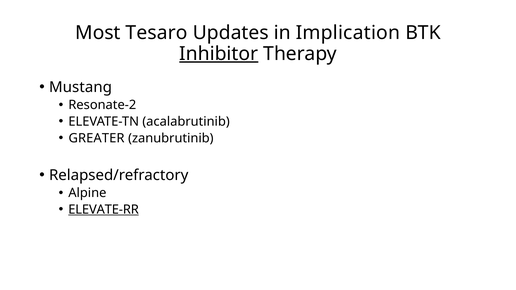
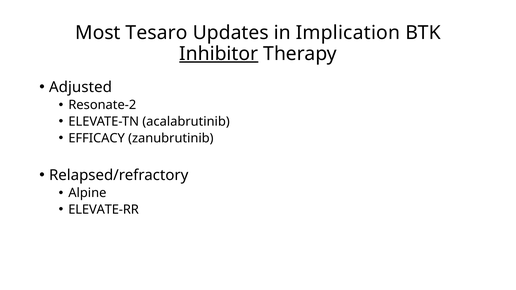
Mustang: Mustang -> Adjusted (80, 87)
GREATER: GREATER -> EFFICACY (97, 138)
ELEVATE-RR underline: present -> none (104, 210)
